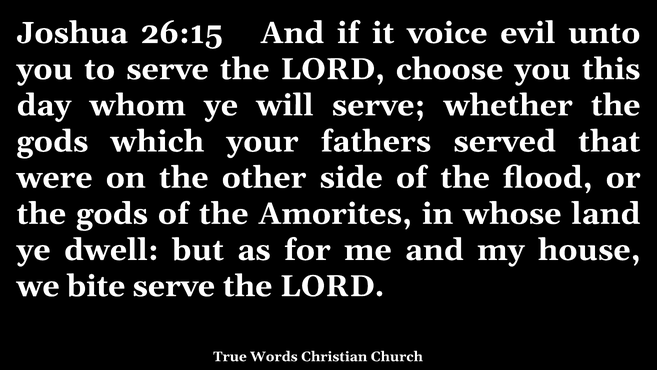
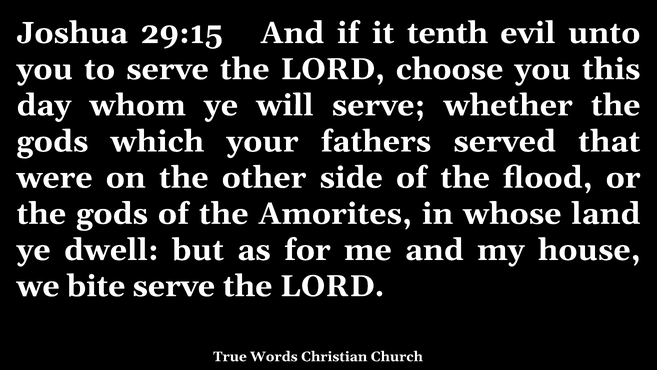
26:15: 26:15 -> 29:15 (182, 33)
voice: voice -> tenth (447, 33)
